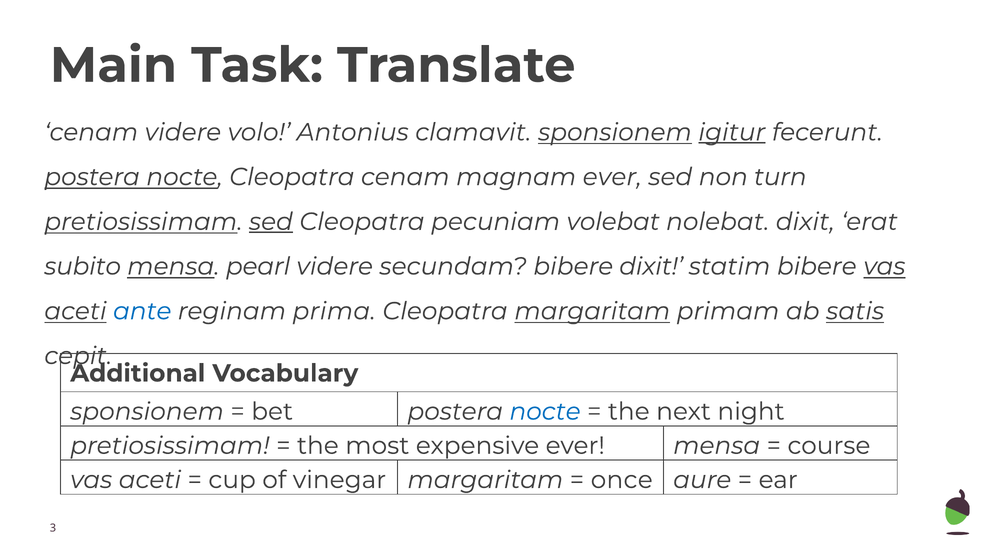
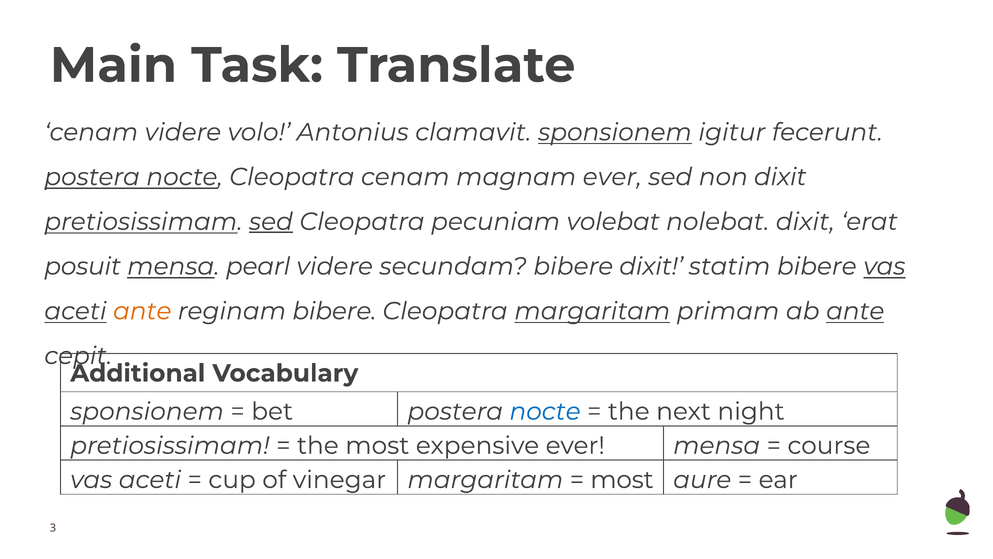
igitur underline: present -> none (732, 132)
non turn: turn -> dixit (780, 177)
subito: subito -> posuit (83, 266)
ante colour: blue -> orange (142, 311)
reginam prima: prima -> bibere (334, 311)
ab satis: satis -> ante (855, 311)
once: once -> most (622, 479)
